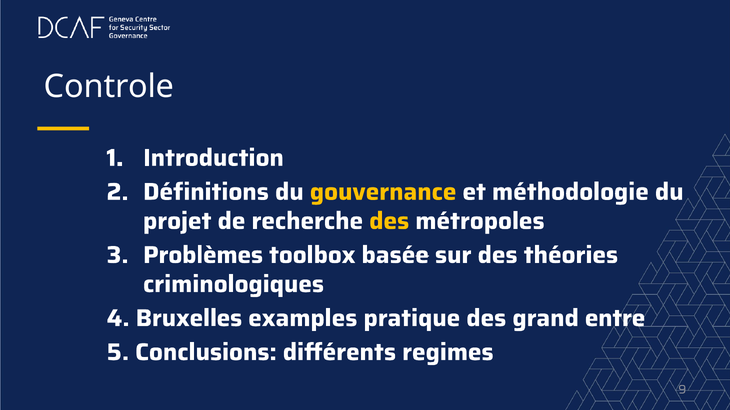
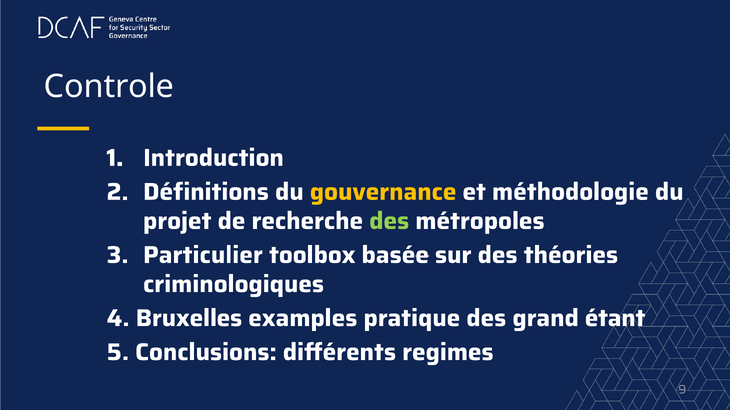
des colour: yellow -> light green (389, 221)
Problèmes: Problèmes -> Particulier (203, 255)
entre: entre -> étant (615, 319)
